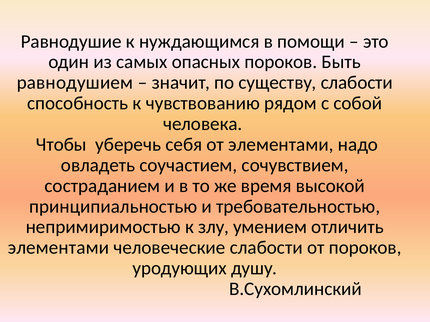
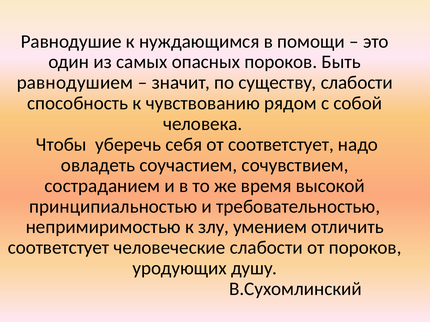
от элементами: элементами -> соответстует (281, 145)
элементами: элементами -> соответстует (59, 248)
